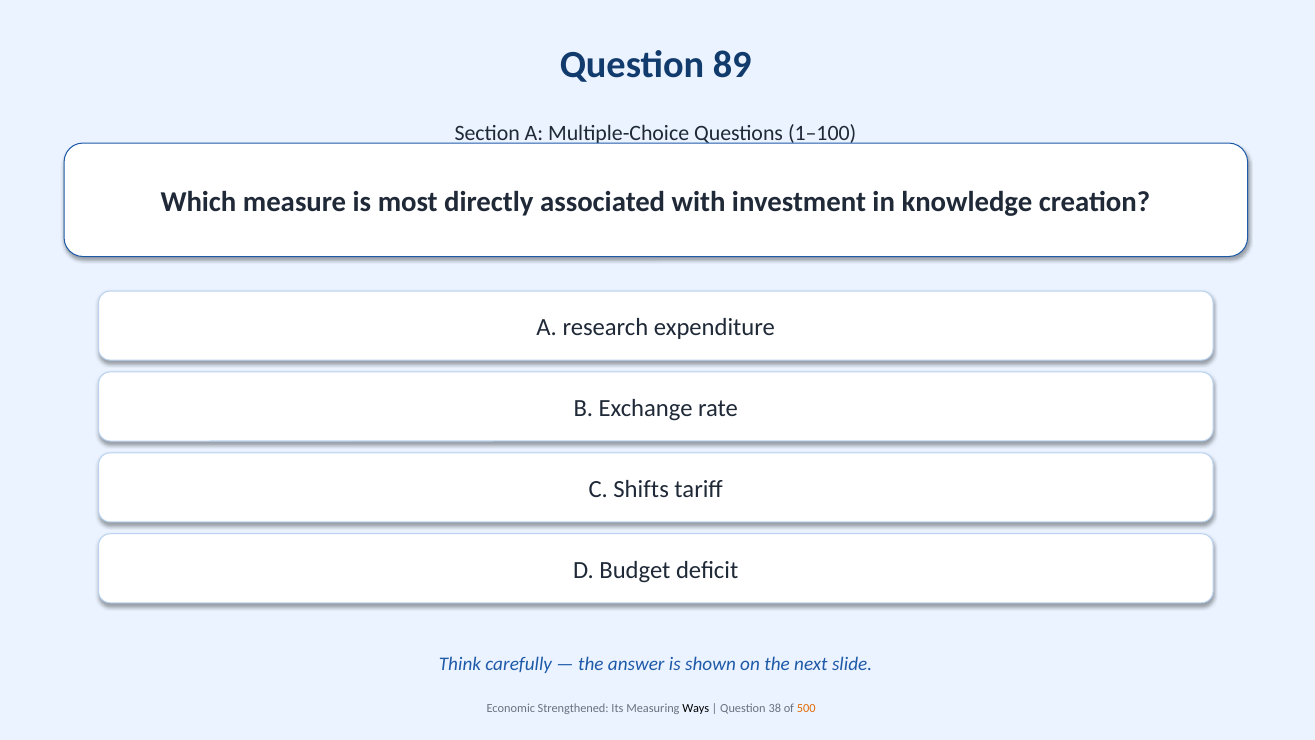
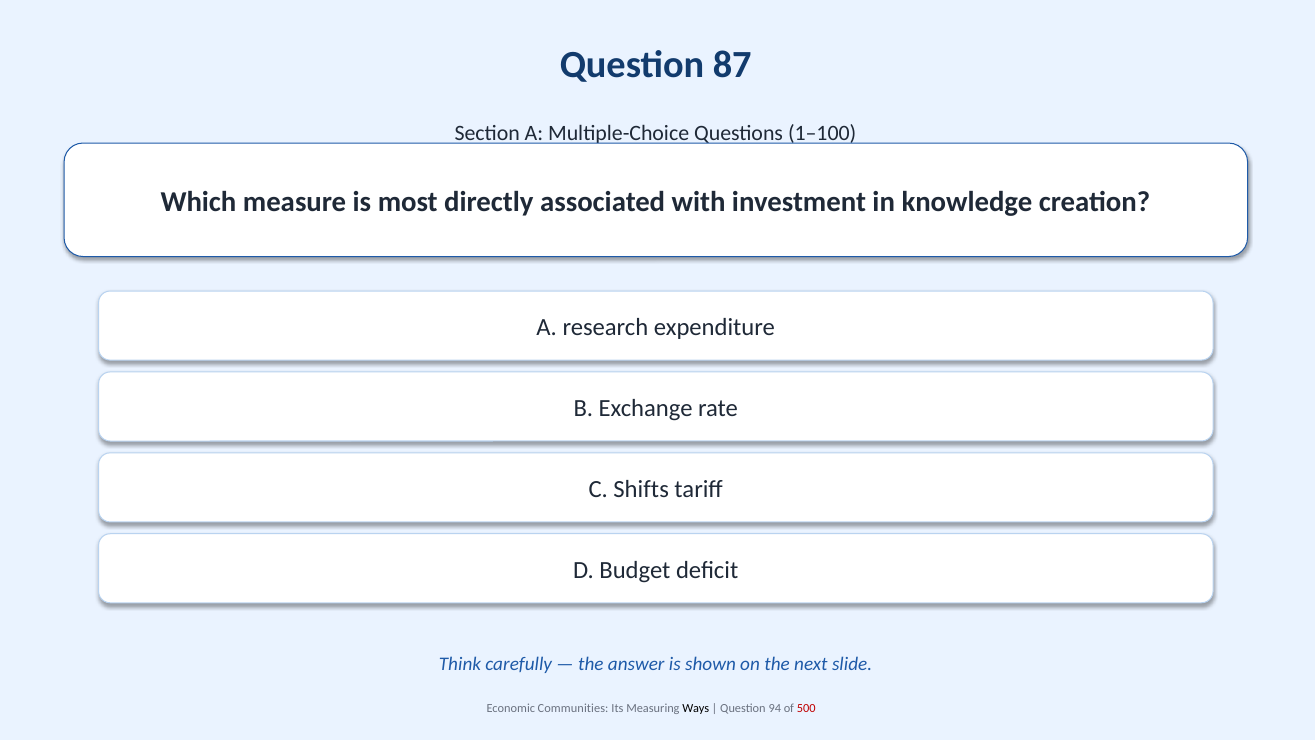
89: 89 -> 87 (732, 65)
Strengthened: Strengthened -> Communities (573, 708)
38: 38 -> 94 (775, 708)
500 colour: orange -> red (806, 708)
